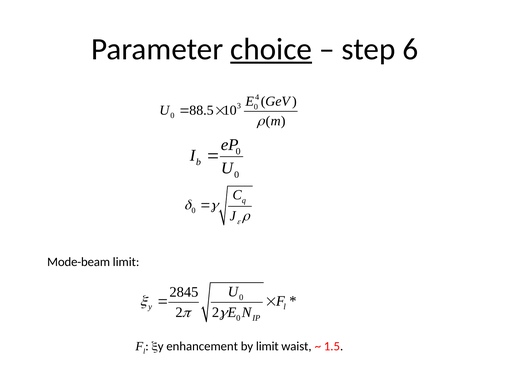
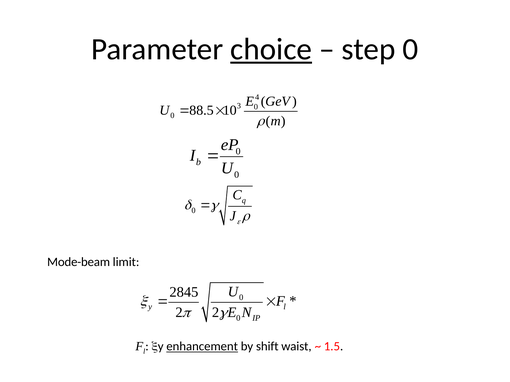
step 6: 6 -> 0 (410, 49)
enhancement underline: none -> present (202, 347)
by limit: limit -> shift (267, 347)
